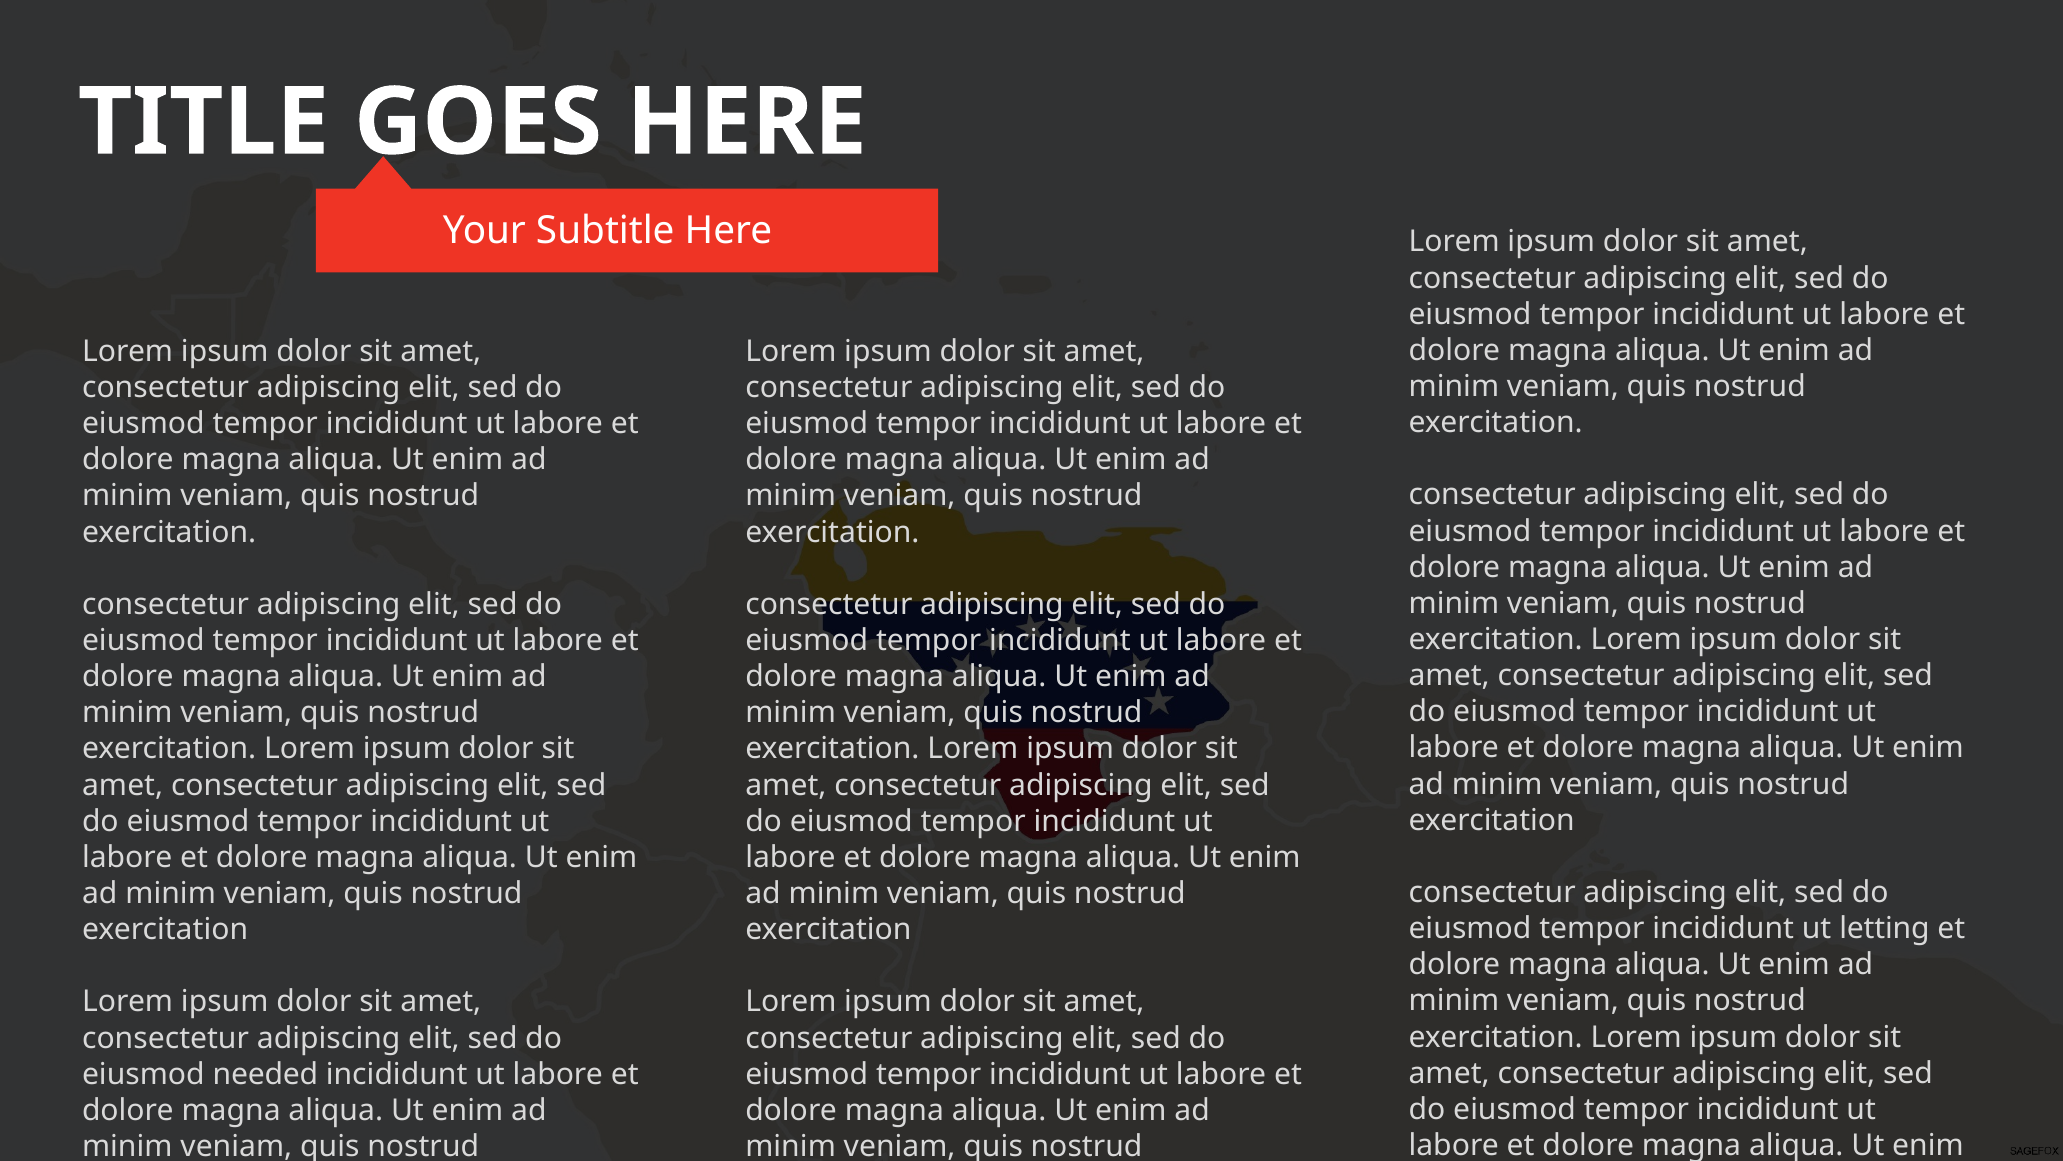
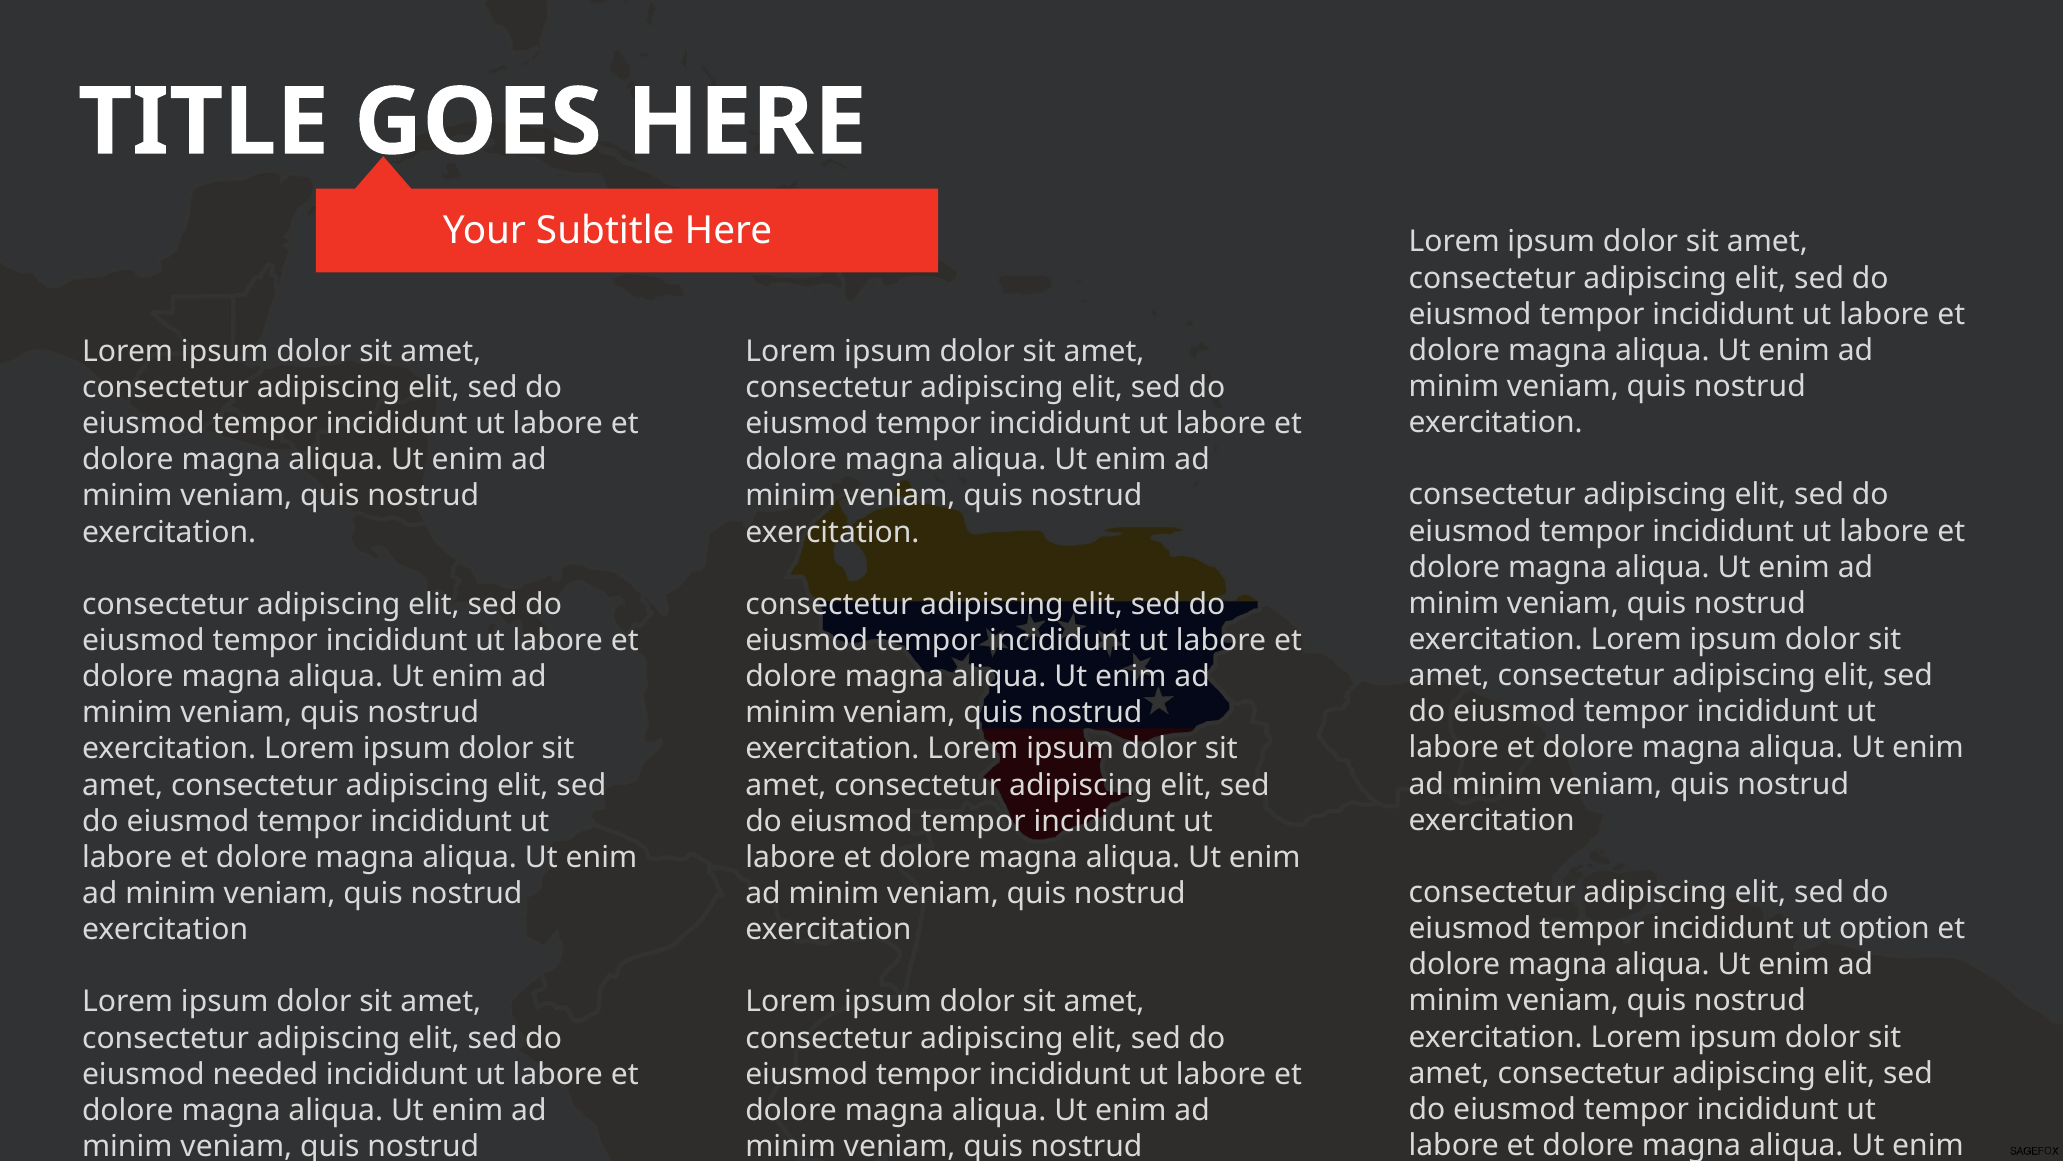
letting: letting -> option (1884, 928)
